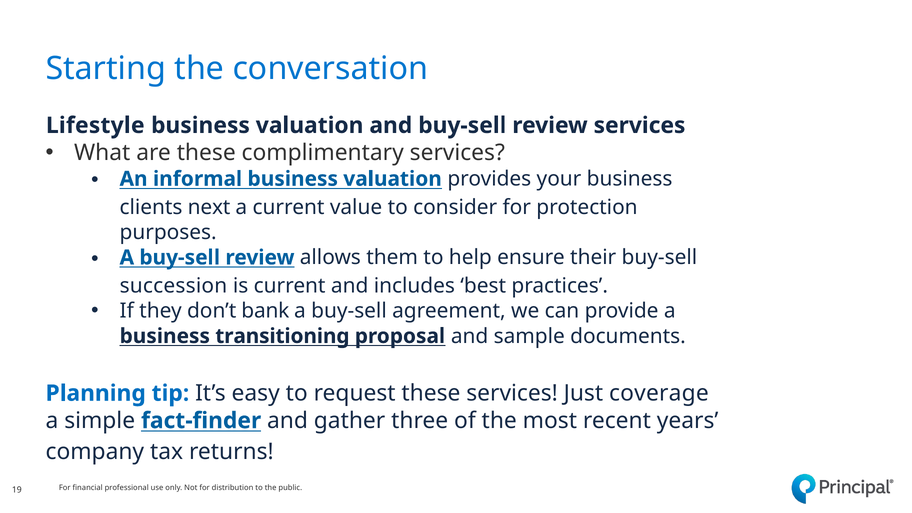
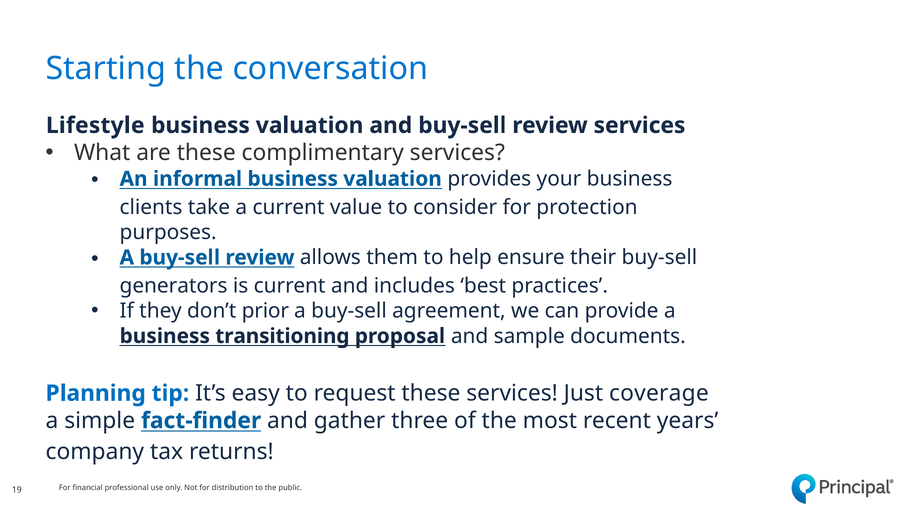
next: next -> take (209, 207)
succession: succession -> generators (174, 286)
bank: bank -> prior (265, 311)
